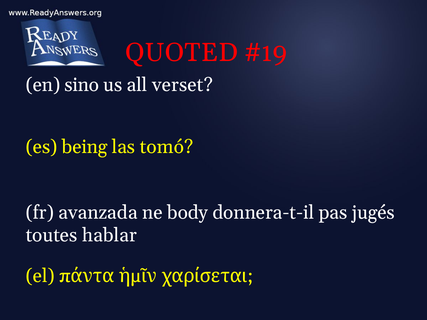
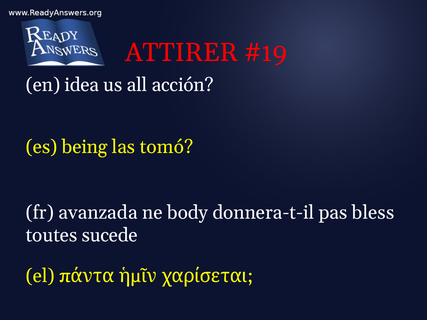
QUOTED: QUOTED -> ATTIRER (182, 53)
sino: sino -> idea (82, 85)
verset: verset -> acción (183, 85)
jugés: jugés -> bless (373, 213)
hablar: hablar -> sucede (110, 236)
